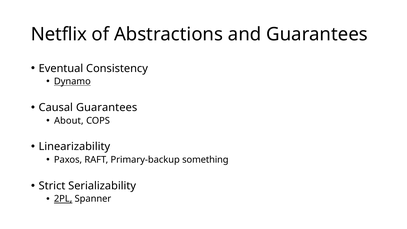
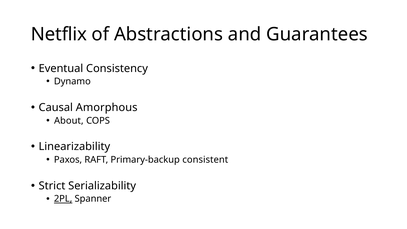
Dynamo underline: present -> none (72, 81)
Causal Guarantees: Guarantees -> Amorphous (107, 107)
something: something -> consistent (205, 160)
